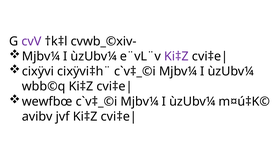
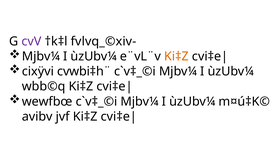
cvwb_©xiv-: cvwb_©xiv- -> fvlvq_©xiv- (104, 41)
Ki‡Z colour: purple -> orange (176, 56)
cixÿvi‡h¨: cixÿvi‡h¨ -> cvwbi‡h¨ (84, 71)
